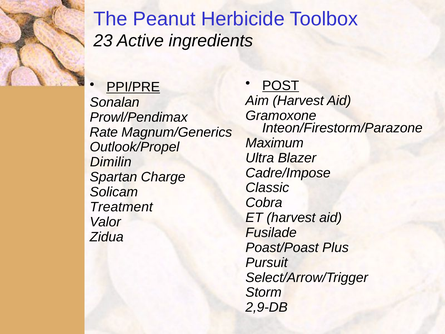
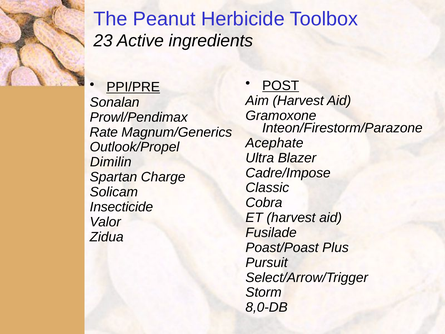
Maximum: Maximum -> Acephate (274, 143)
Treatment: Treatment -> Insecticide (121, 207)
2,9-DB: 2,9-DB -> 8,0-DB (267, 307)
